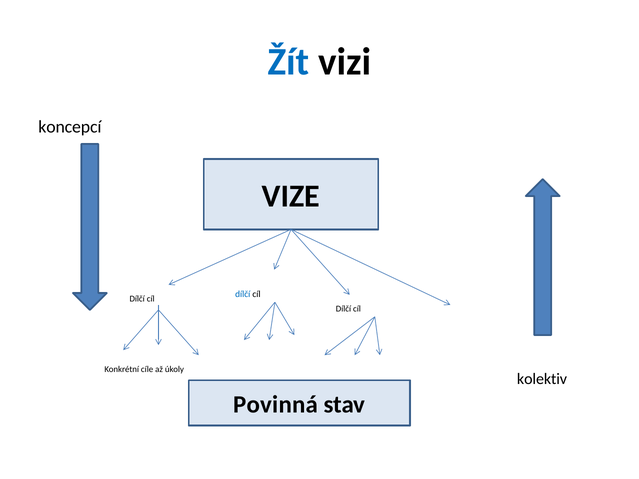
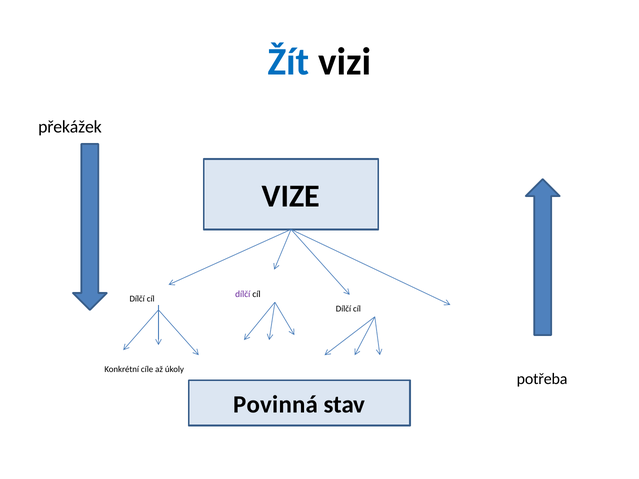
koncepcí: koncepcí -> překážek (70, 127)
dílčí colour: blue -> purple (243, 294)
kolektiv: kolektiv -> potřeba (542, 379)
